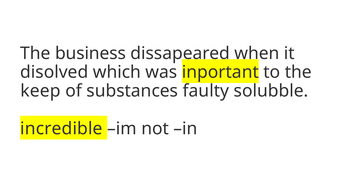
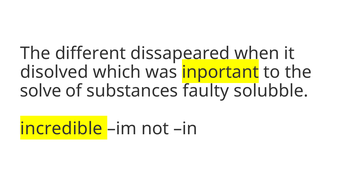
business: business -> different (90, 53)
keep: keep -> solve (41, 91)
